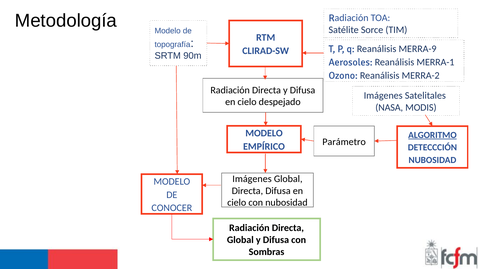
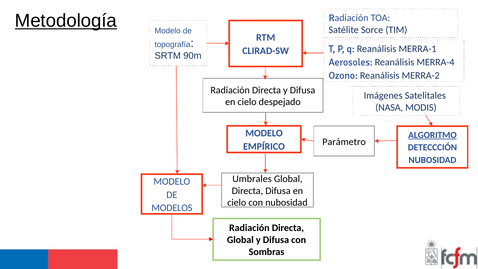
Metodología underline: none -> present (66, 21)
MERRA-9: MERRA-9 -> MERRA-1 (418, 49)
MERRA-1: MERRA-1 -> MERRA-4 (435, 62)
Imágenes: Imágenes -> Umbrales (252, 179)
CONOCER: CONOCER -> MODELOS (172, 208)
